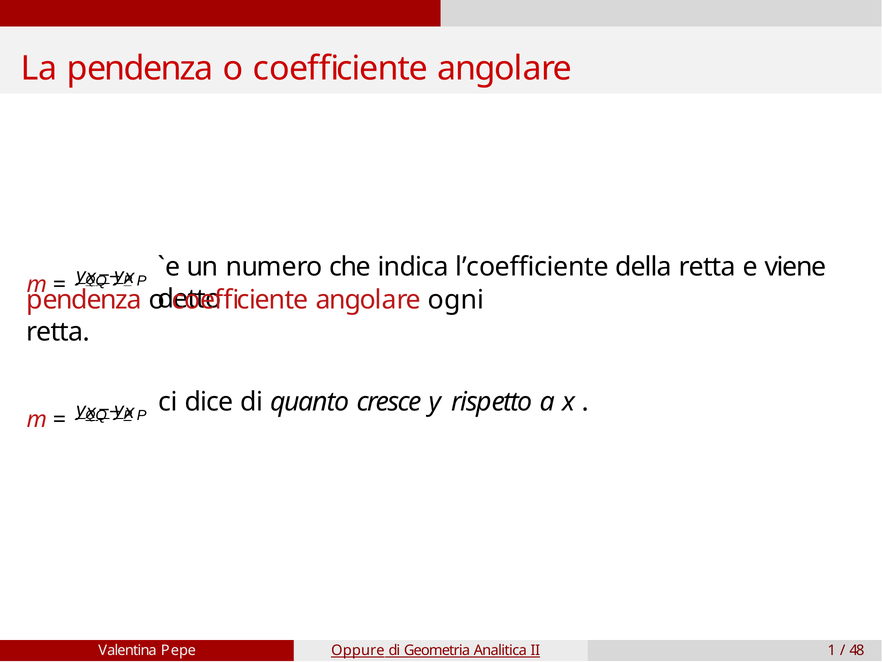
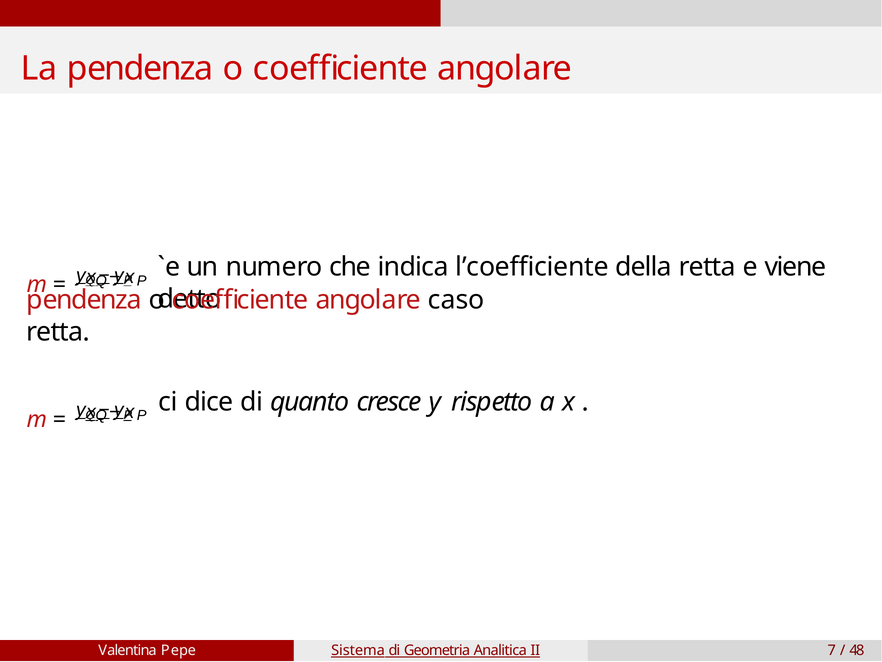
ogni: ogni -> caso (456, 300)
Oppure: Oppure -> Sistema (358, 651)
1: 1 -> 7 (832, 651)
